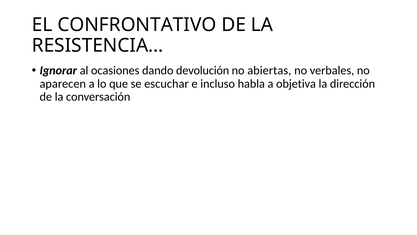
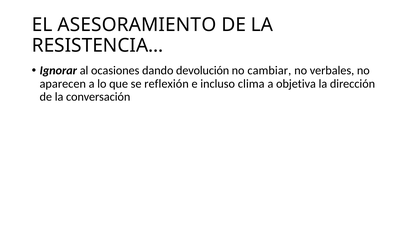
CONFRONTATIVO: CONFRONTATIVO -> ASESORAMIENTO (137, 25)
abiertas: abiertas -> cambiar (269, 71)
escuchar: escuchar -> reflexión (166, 84)
habla: habla -> clima (251, 84)
